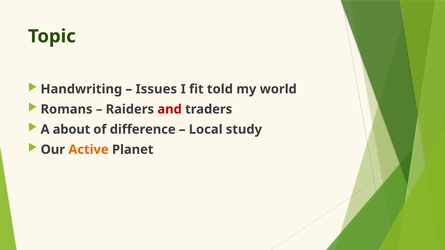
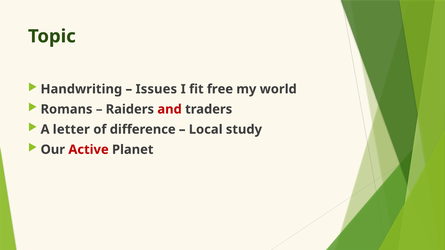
told: told -> free (220, 89)
about: about -> letter (71, 130)
Active colour: orange -> red (89, 150)
